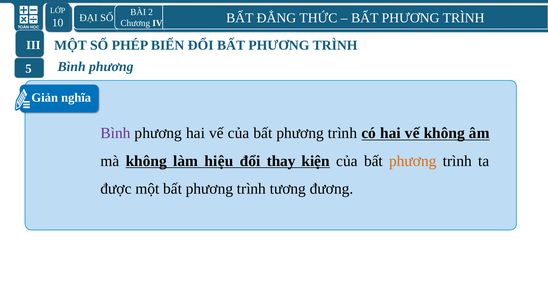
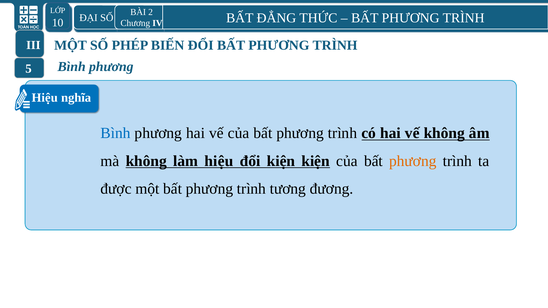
Giản: Giản -> Hiệu (45, 98)
Bình colour: purple -> blue (116, 133)
đổi thay: thay -> kiện (281, 161)
